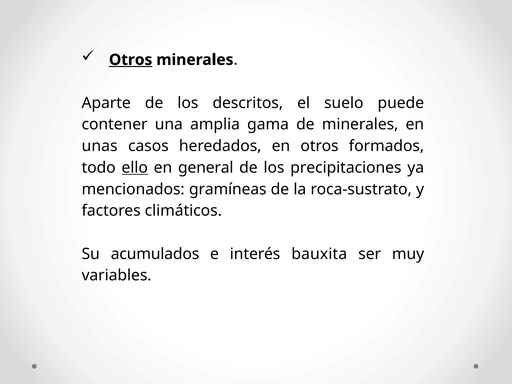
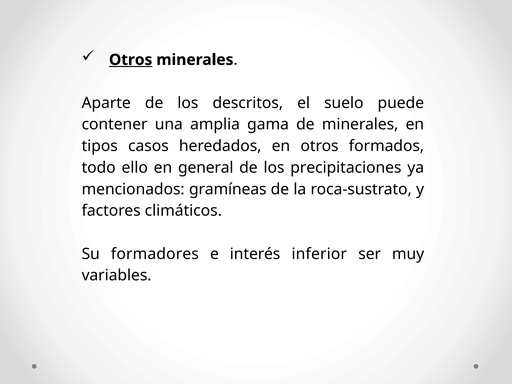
unas: unas -> tipos (100, 146)
ello underline: present -> none (135, 168)
acumulados: acumulados -> formadores (155, 254)
bauxita: bauxita -> inferior (319, 254)
